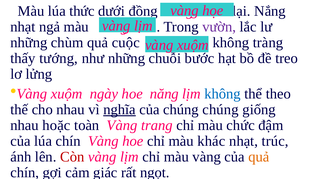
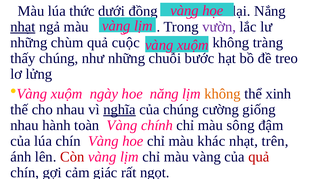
nhạt underline: none -> present (23, 27)
thấy tướng: tướng -> chúng (59, 58)
không colour: blue -> orange (223, 94)
theo: theo -> xinh (278, 94)
chúng chúng: chúng -> cường (221, 109)
hoặc: hoặc -> hành (56, 125)
trang: trang -> chính (157, 125)
chức: chức -> sông (241, 125)
trúc: trúc -> trên (275, 141)
quả colour: orange -> red (259, 157)
